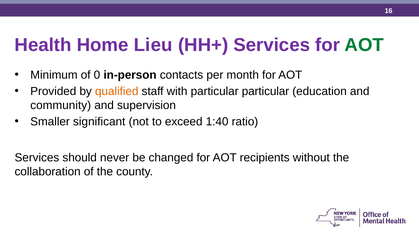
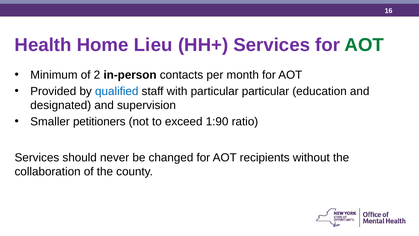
0: 0 -> 2 (97, 75)
qualified colour: orange -> blue (117, 91)
community: community -> designated (61, 105)
significant: significant -> petitioners (99, 121)
1:40: 1:40 -> 1:90 (217, 121)
